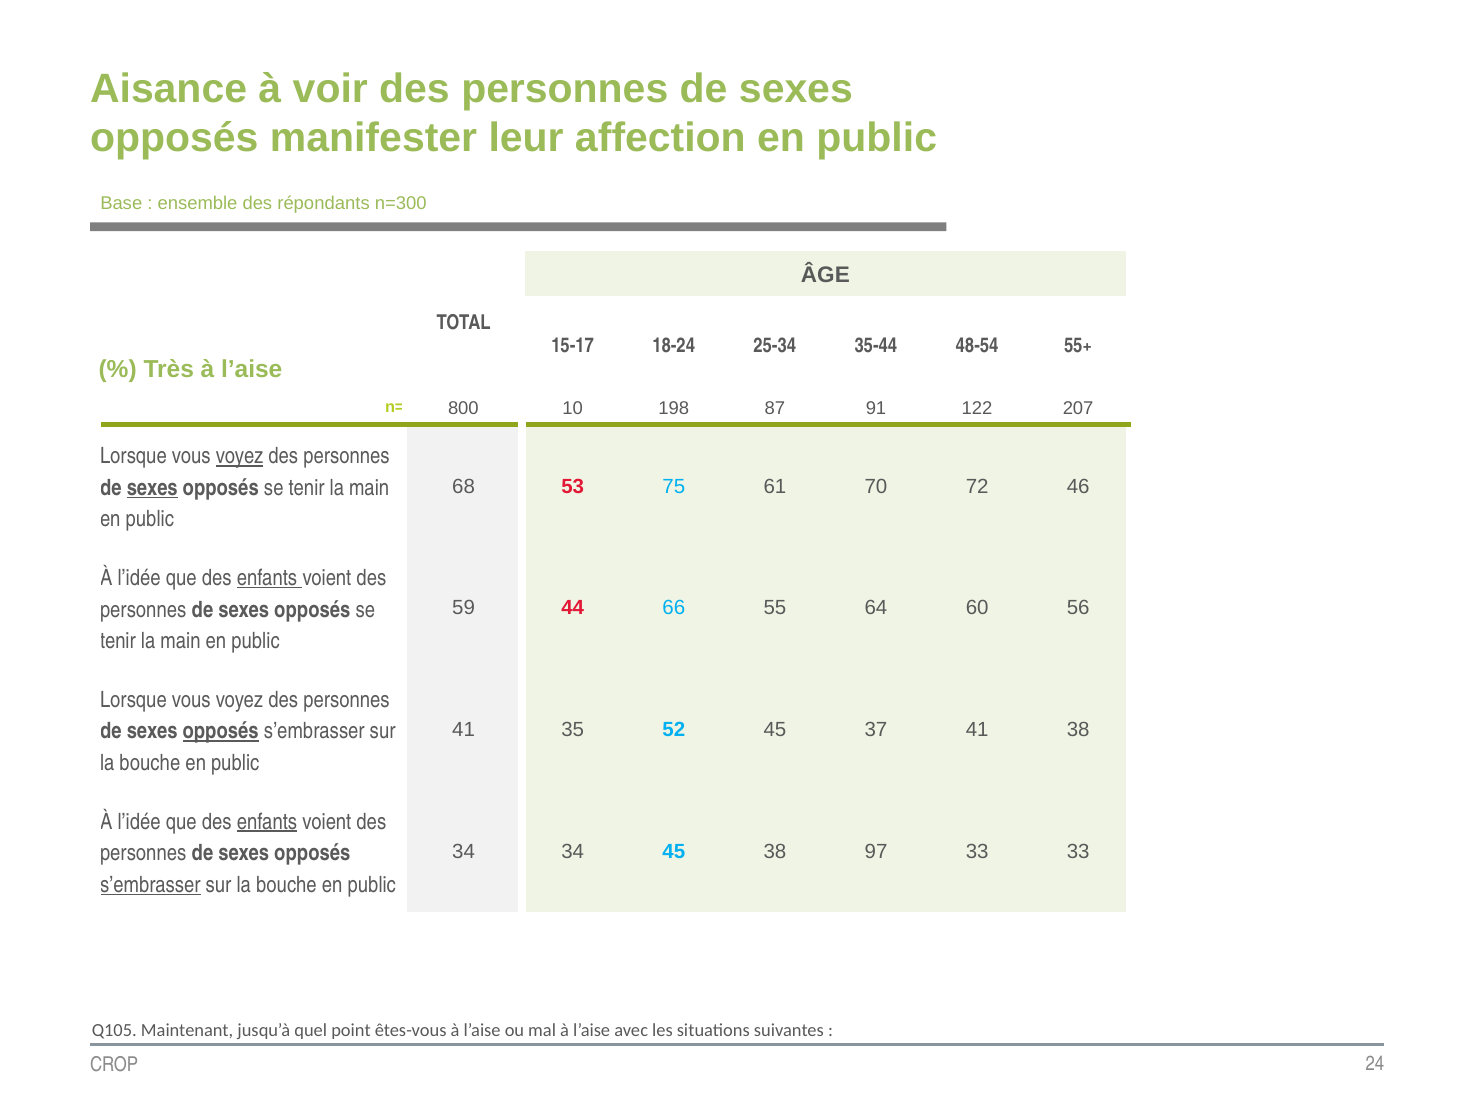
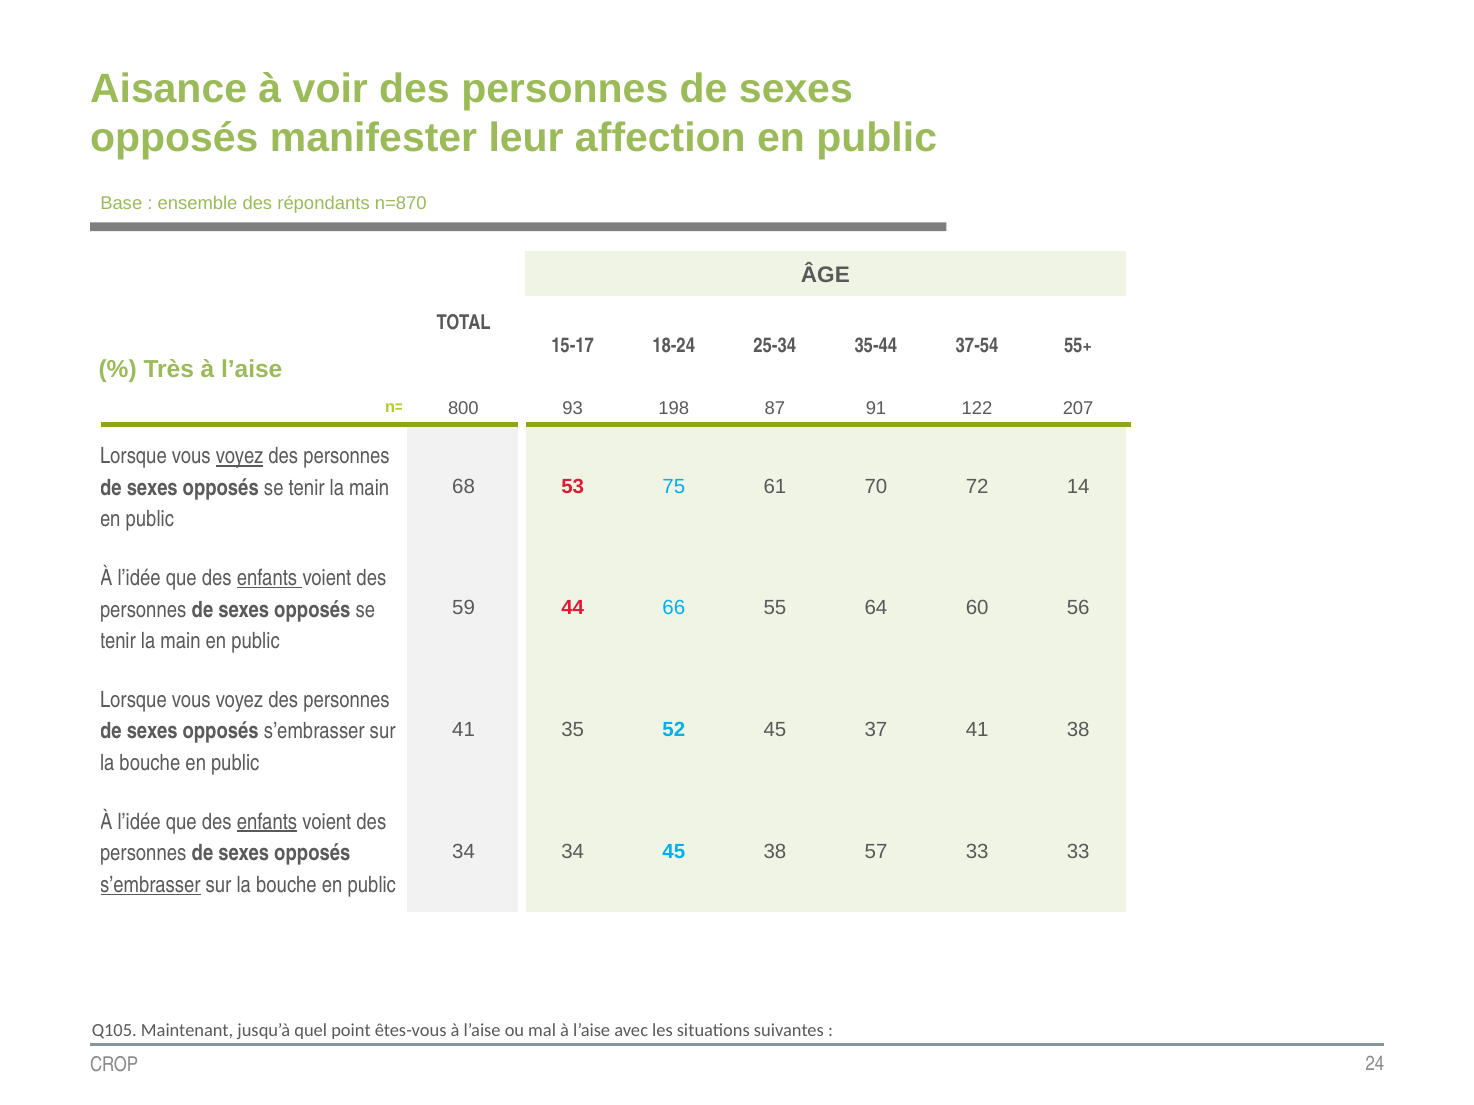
n=300: n=300 -> n=870 (401, 204)
48-54: 48-54 -> 37-54 (977, 345)
10: 10 -> 93 (573, 408)
46: 46 -> 14 (1078, 487)
sexes underline: present -> none (152, 488)
opposés underline: present -> none (221, 732)
97: 97 -> 57 (876, 852)
